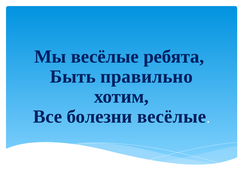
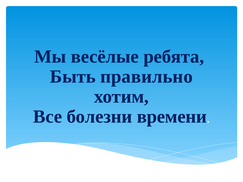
болезни весёлые: весёлые -> времени (172, 117)
